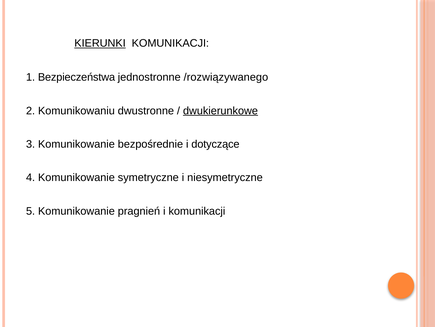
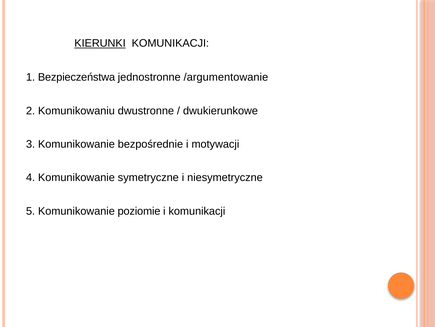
/rozwiązywanego: /rozwiązywanego -> /argumentowanie (226, 77)
dwukierunkowe underline: present -> none (220, 111)
dotyczące: dotyczące -> motywacji (215, 144)
pragnień: pragnień -> poziomie (139, 211)
